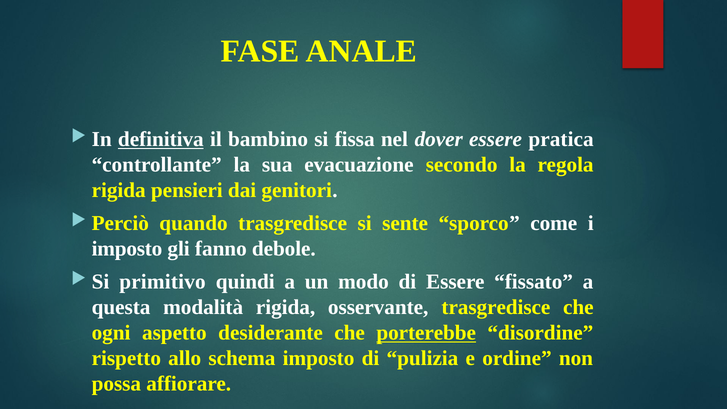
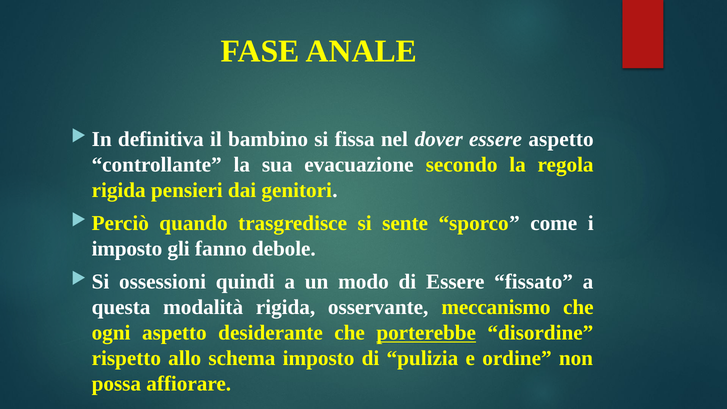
definitiva underline: present -> none (161, 139)
essere pratica: pratica -> aspetto (561, 139)
primitivo: primitivo -> ossessioni (163, 282)
osservante trasgredisce: trasgredisce -> meccanismo (496, 307)
